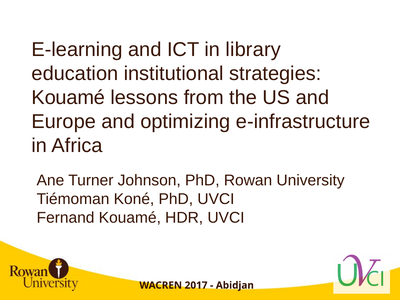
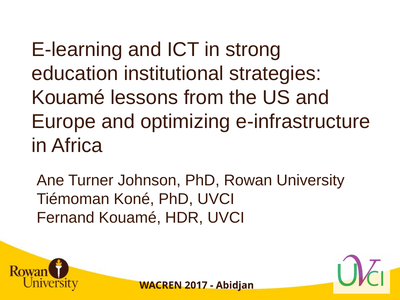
library: library -> strong (253, 49)
